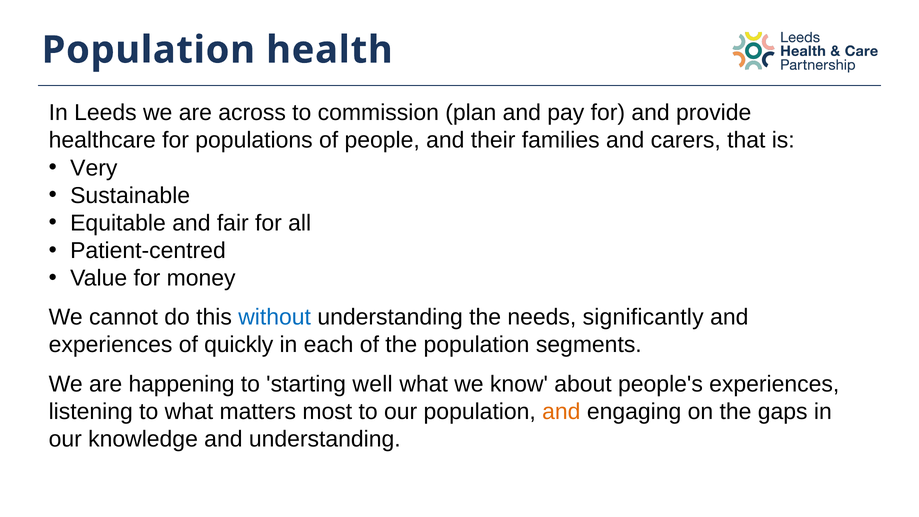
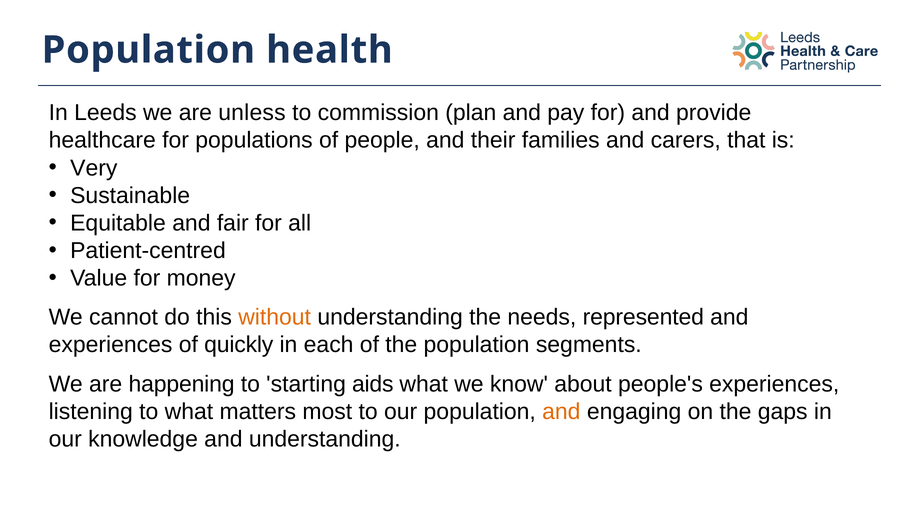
across: across -> unless (252, 113)
without colour: blue -> orange (275, 317)
significantly: significantly -> represented (643, 317)
well: well -> aids (373, 384)
